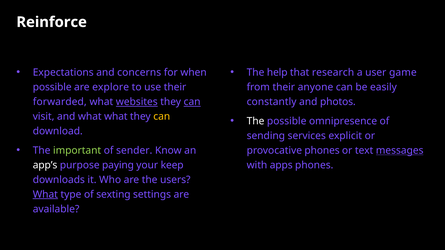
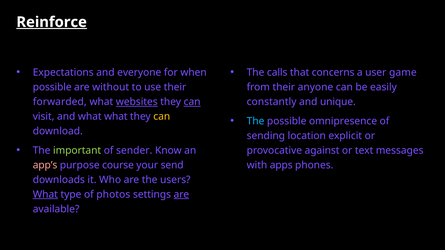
Reinforce underline: none -> present (52, 22)
concerns: concerns -> everyone (139, 73)
help: help -> calls (277, 73)
research: research -> concerns (333, 73)
explore: explore -> without (111, 87)
photos: photos -> unique (338, 102)
The colour: white -> light blue (256, 121)
services: services -> location (307, 136)
provocative phones: phones -> against (322, 151)
messages underline: present -> none (400, 151)
app’s colour: white -> pink (45, 165)
paying: paying -> course (118, 165)
keep: keep -> send (172, 165)
sexting: sexting -> photos (113, 195)
are underline: none -> present (181, 195)
